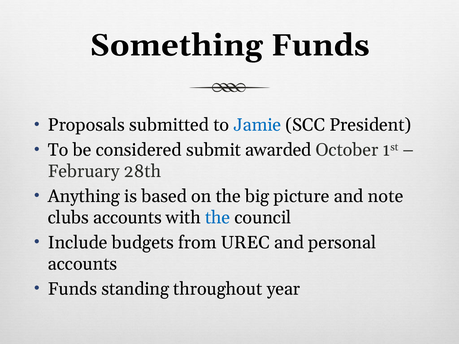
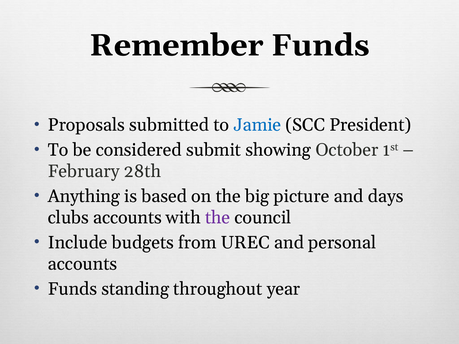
Something: Something -> Remember (176, 45)
awarded: awarded -> showing (278, 150)
note: note -> days (386, 196)
the colour: blue -> purple (218, 218)
